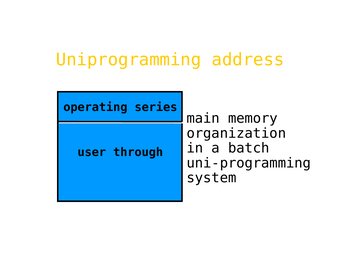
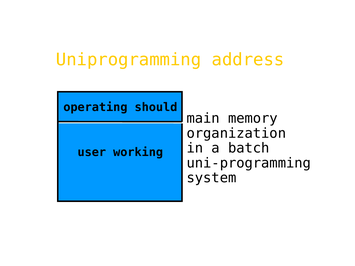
series: series -> should (156, 107)
through: through -> working (138, 152)
